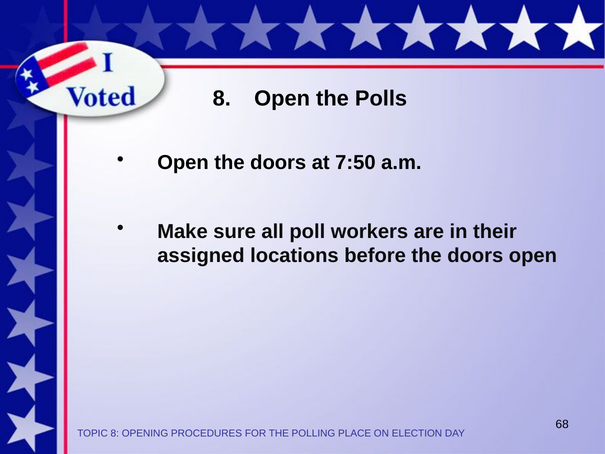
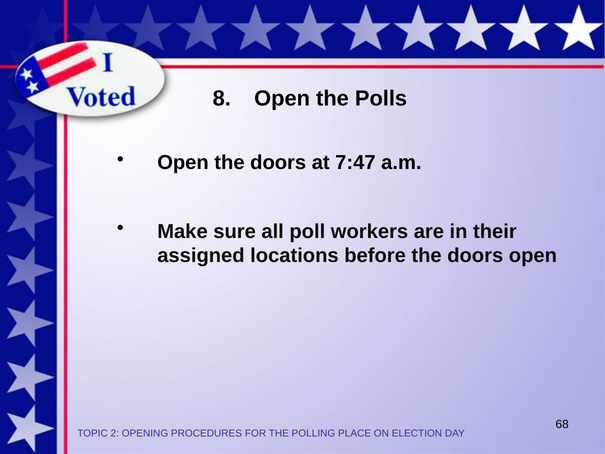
7:50: 7:50 -> 7:47 (355, 163)
TOPIC 8: 8 -> 2 (115, 433)
